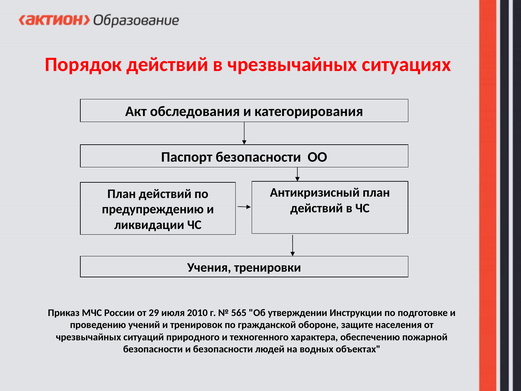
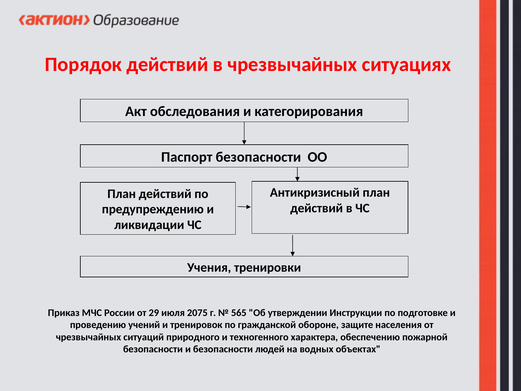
2010: 2010 -> 2075 (197, 312)
